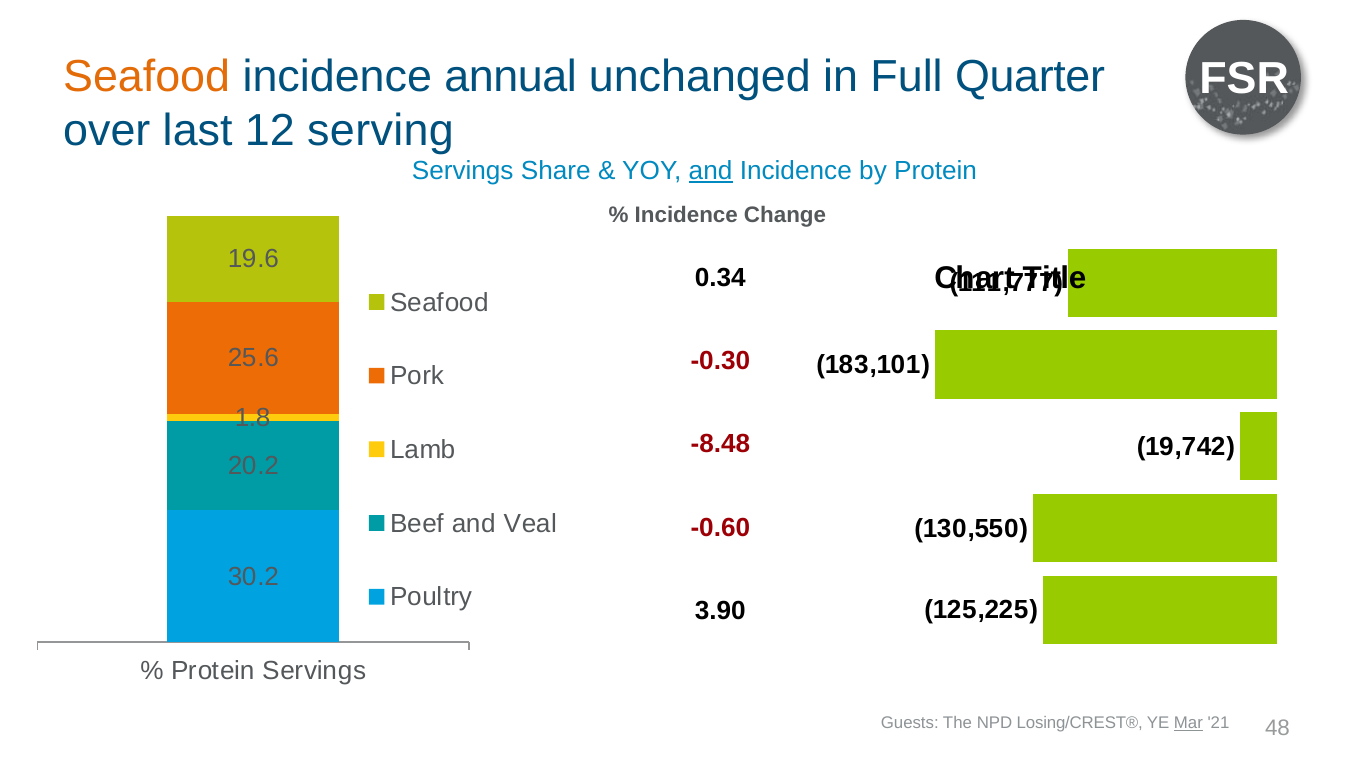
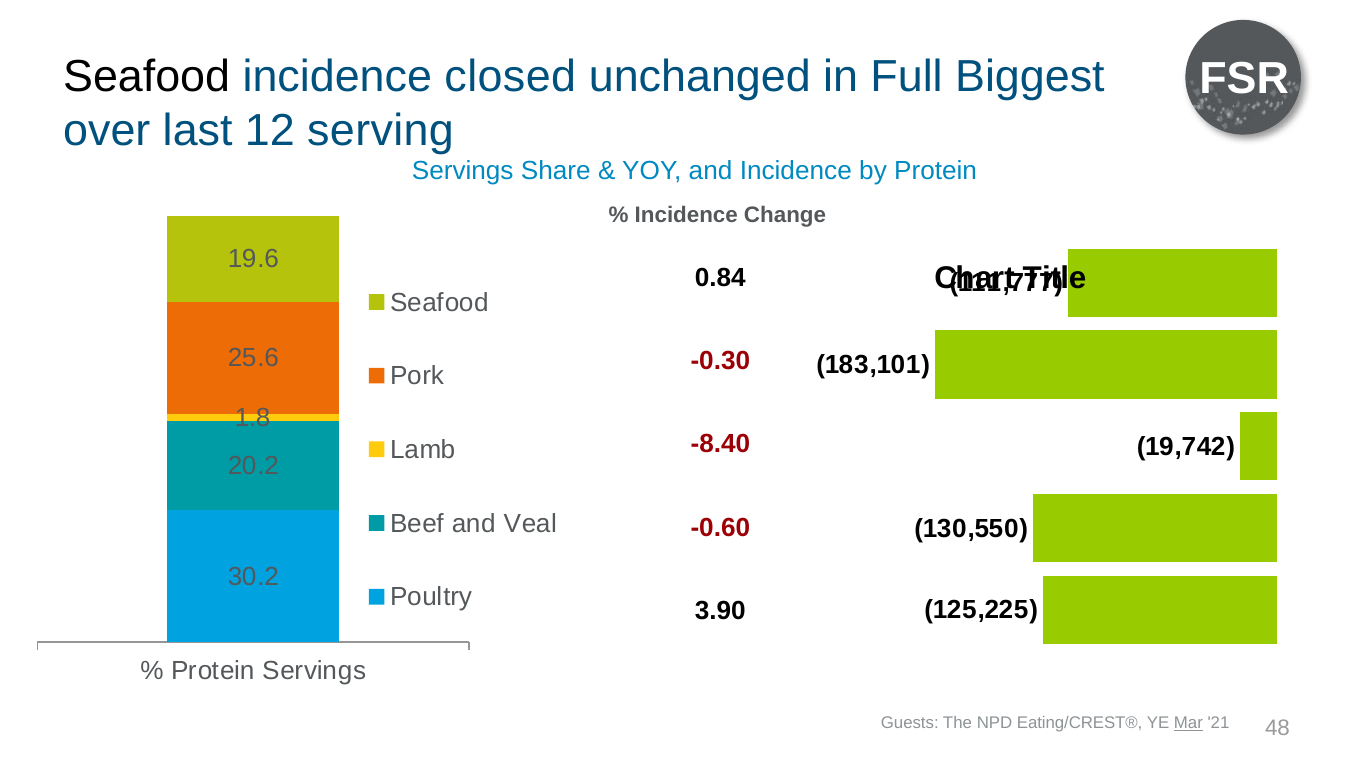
Seafood colour: orange -> black (147, 76)
annual: annual -> closed (510, 76)
Quarter: Quarter -> Biggest (1030, 76)
and underline: present -> none (711, 171)
0.34: 0.34 -> 0.84 (720, 277)
-8.48: -8.48 -> -8.40 (720, 444)
Losing/CREST®: Losing/CREST® -> Eating/CREST® (1080, 723)
